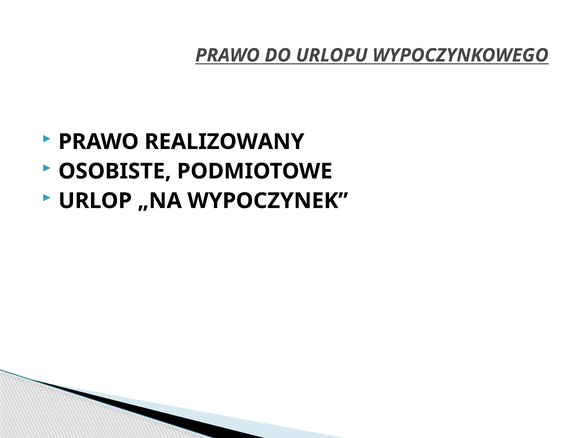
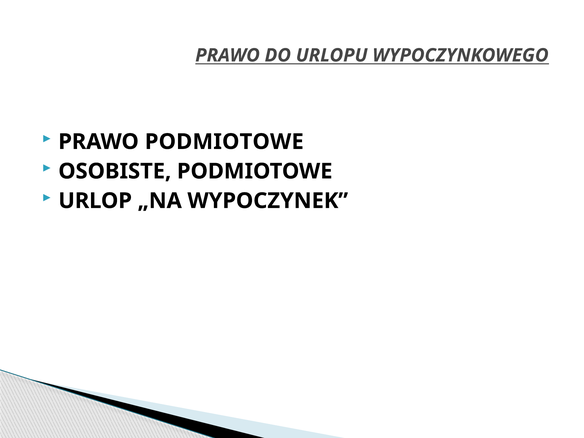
PRAWO REALIZOWANY: REALIZOWANY -> PODMIOTOWE (224, 142)
